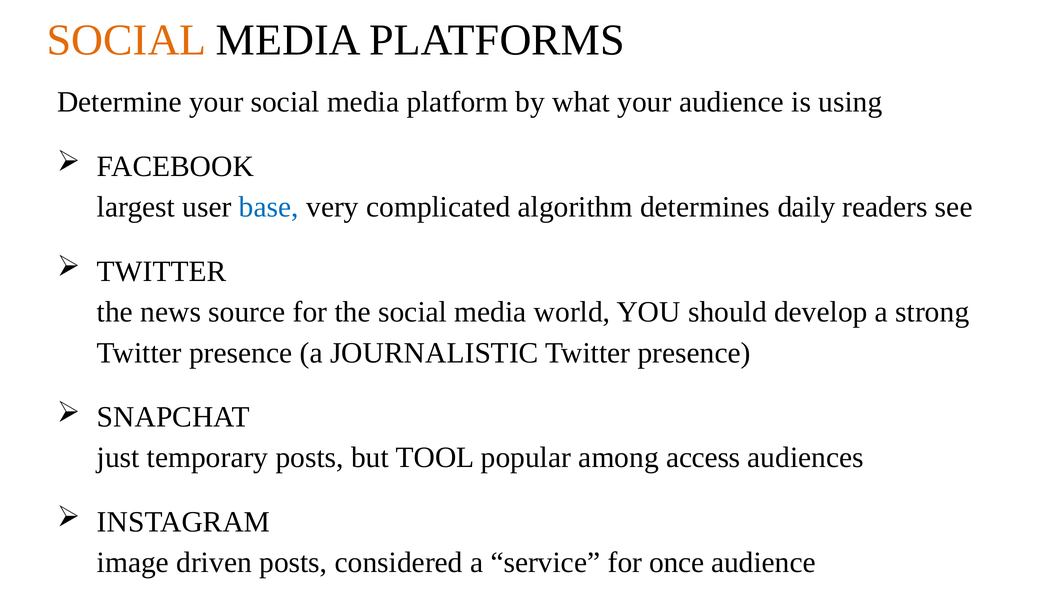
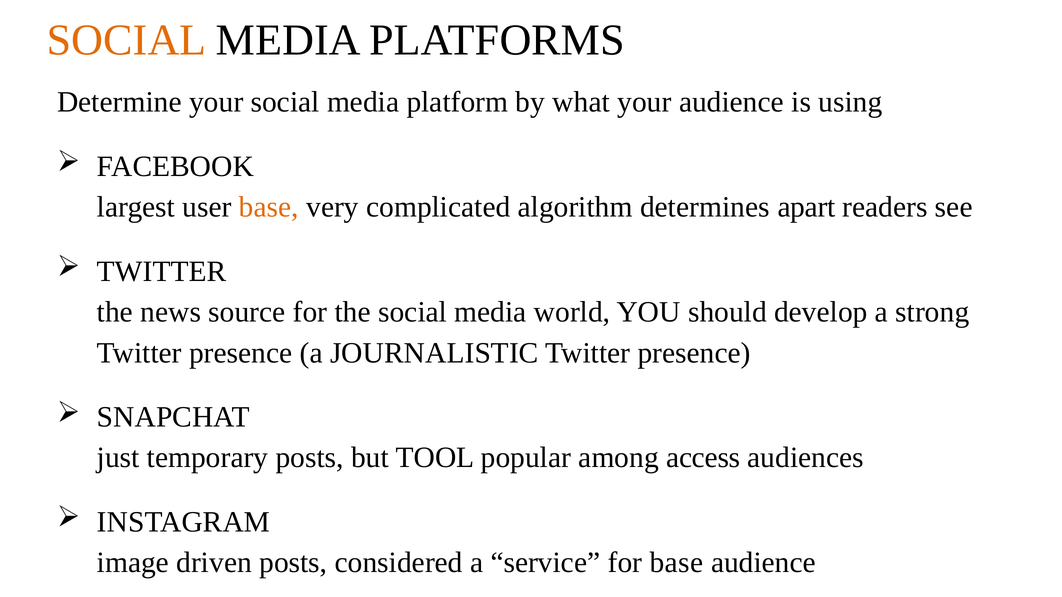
base colour: blue -> orange (269, 207)
daily: daily -> apart (806, 207)
for once: once -> base (676, 563)
